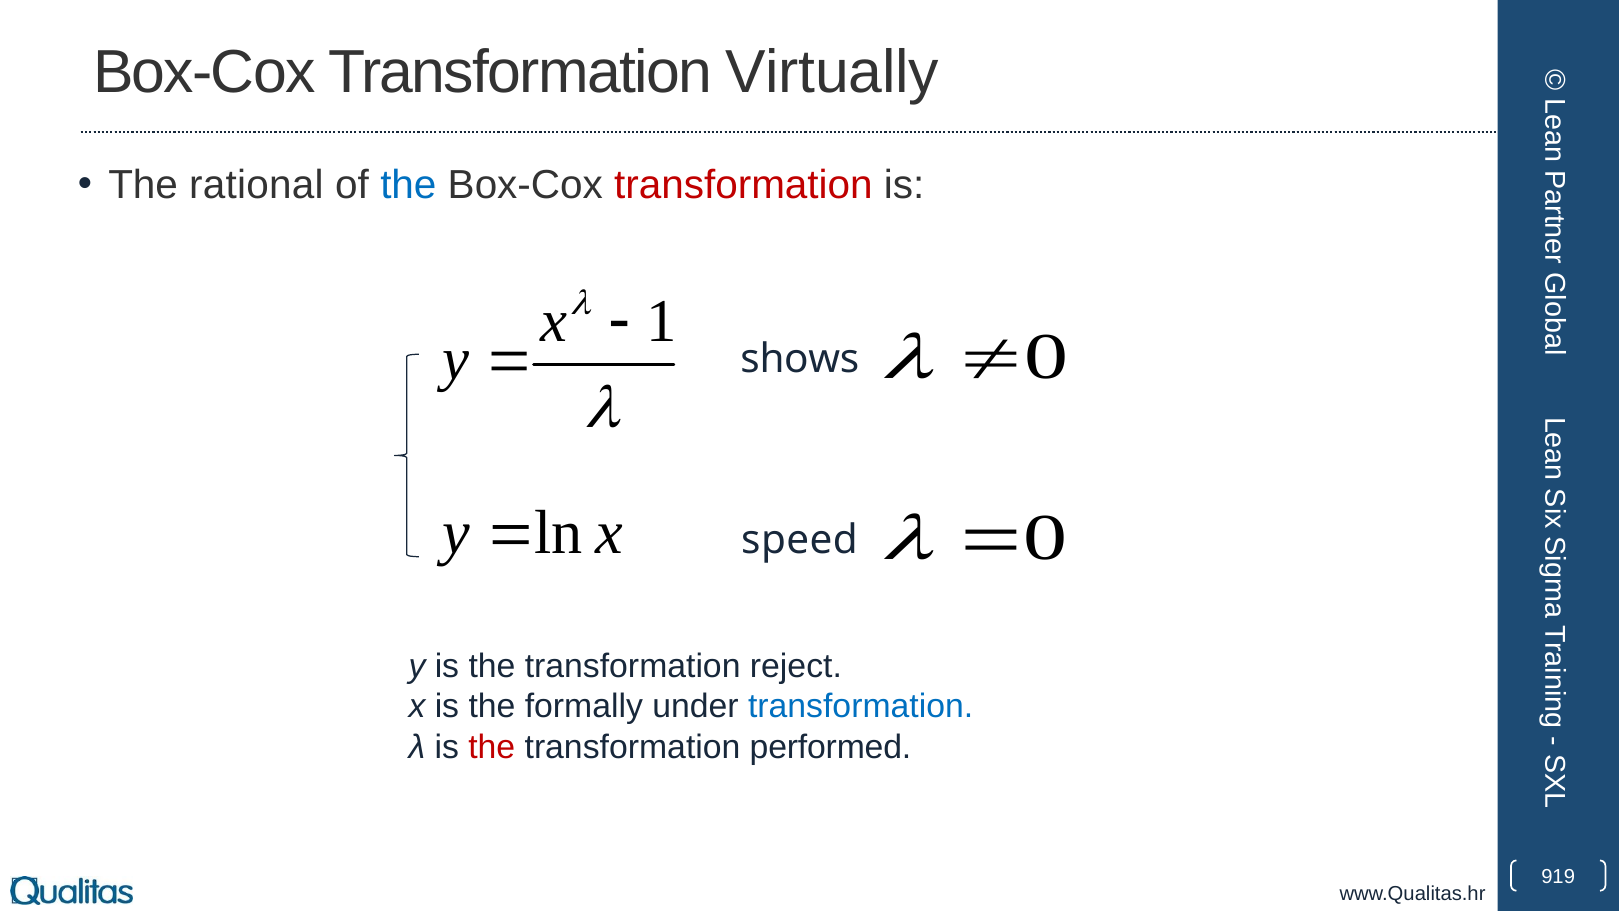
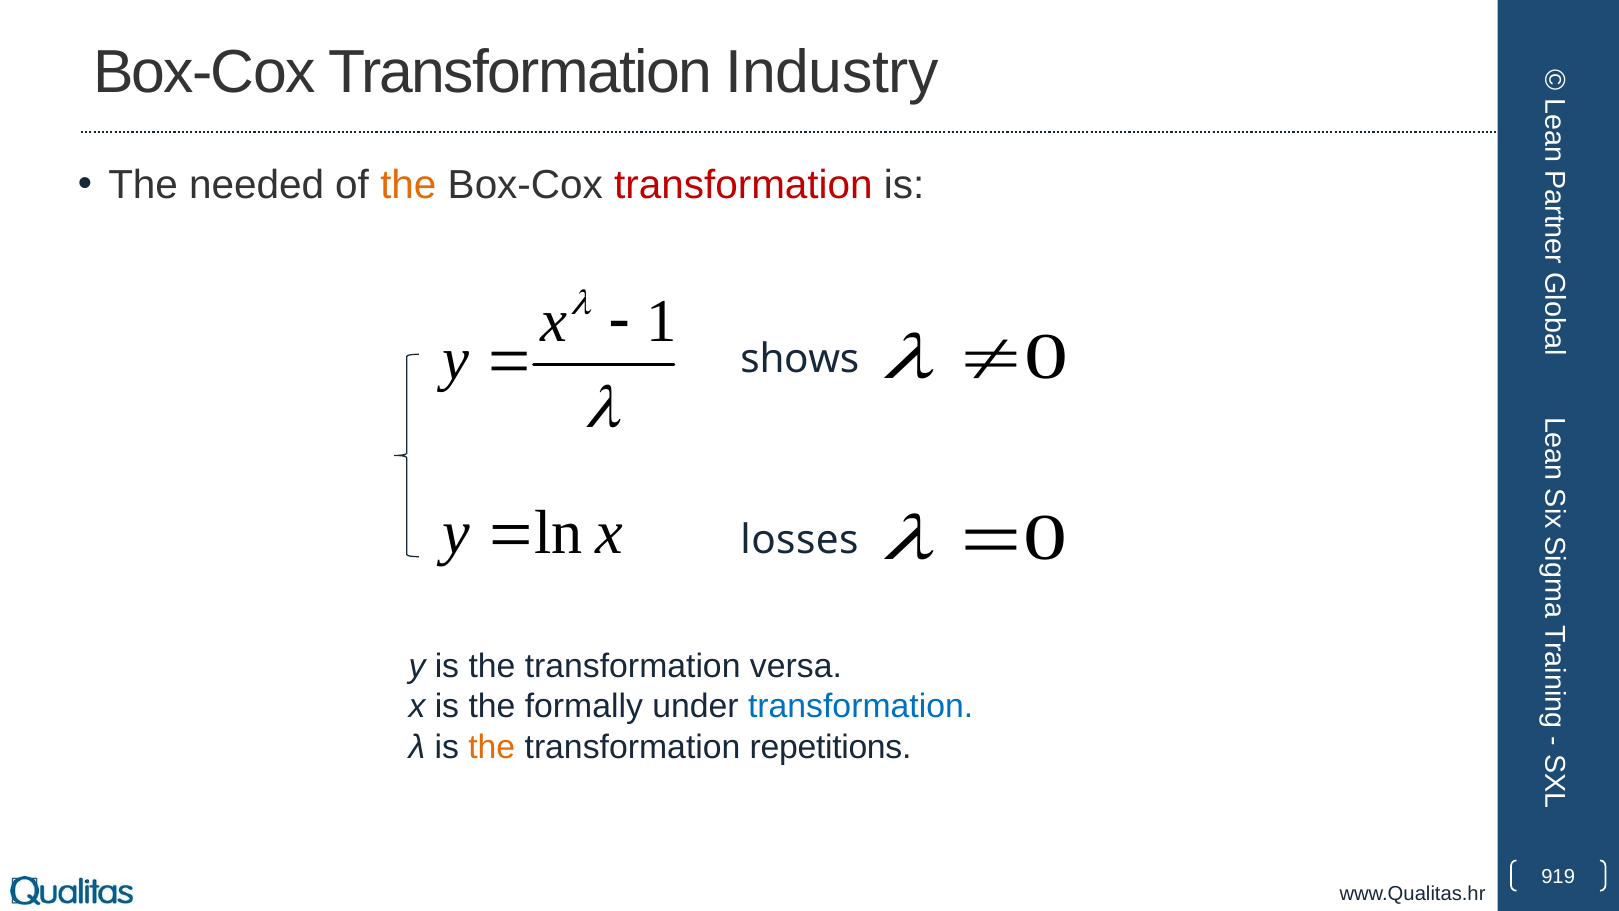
Virtually: Virtually -> Industry (832, 72)
rational: rational -> needed (257, 185)
the colour: blue -> orange (408, 185)
speed: speed -> losses (799, 540)
reject: reject -> versa (796, 666)
the colour: red -> orange (492, 747)
performed: performed -> repetitions (831, 747)
